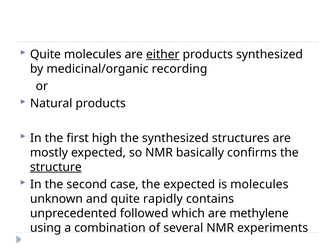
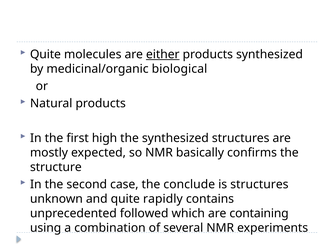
recording: recording -> biological (180, 69)
structure underline: present -> none (56, 167)
the expected: expected -> conclude (189, 184)
is molecules: molecules -> structures (259, 184)
methylene: methylene -> containing (259, 213)
